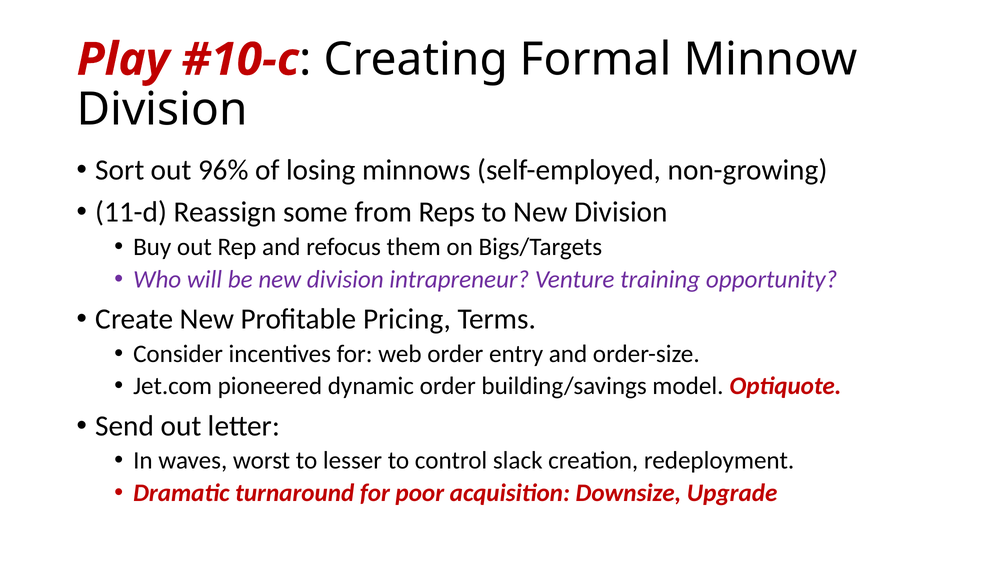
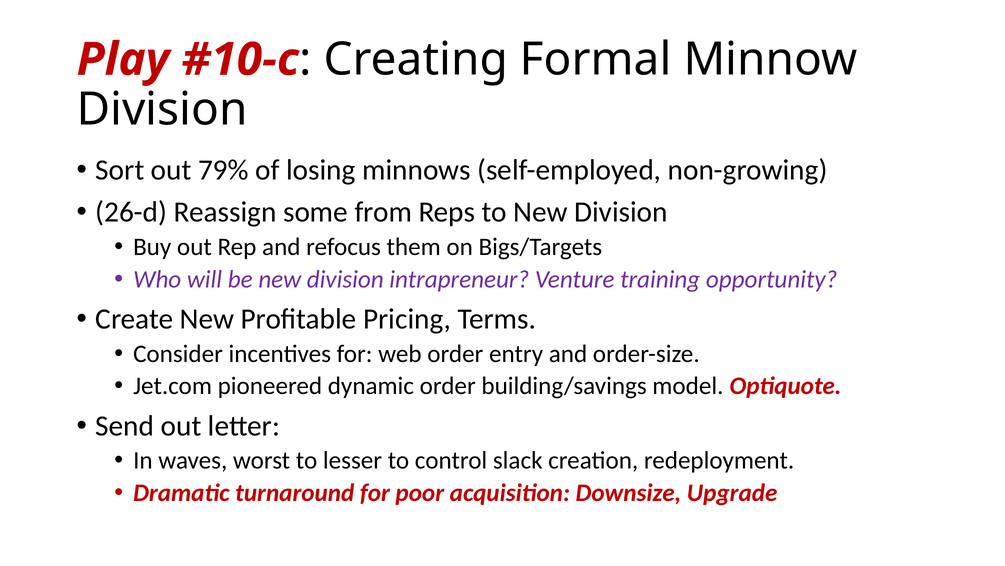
96%: 96% -> 79% (223, 170)
11-d: 11-d -> 26-d (131, 212)
